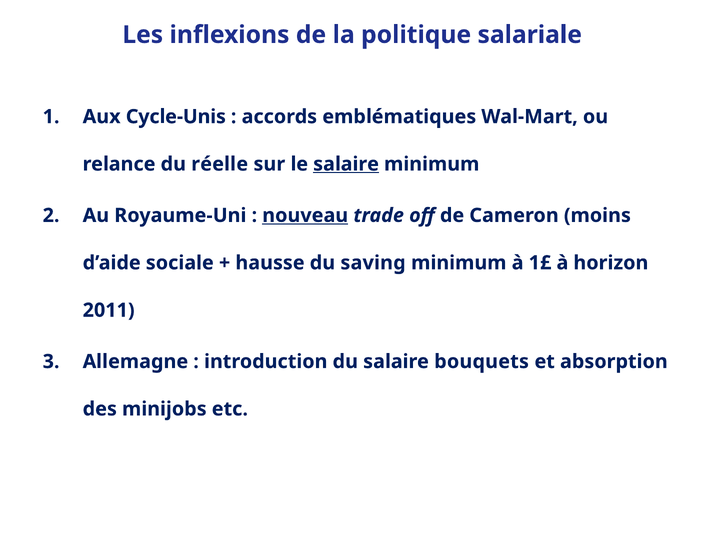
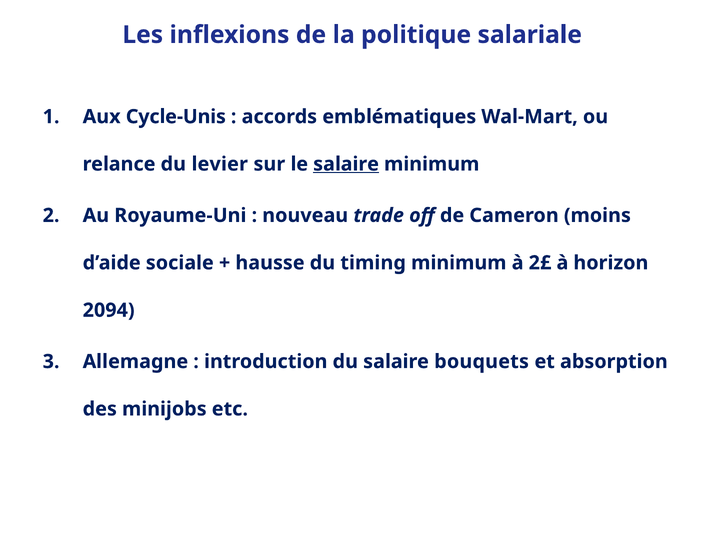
réelle: réelle -> levier (220, 164)
nouveau underline: present -> none (305, 216)
saving: saving -> timing (373, 263)
1£: 1£ -> 2£ (540, 263)
2011: 2011 -> 2094 (109, 310)
